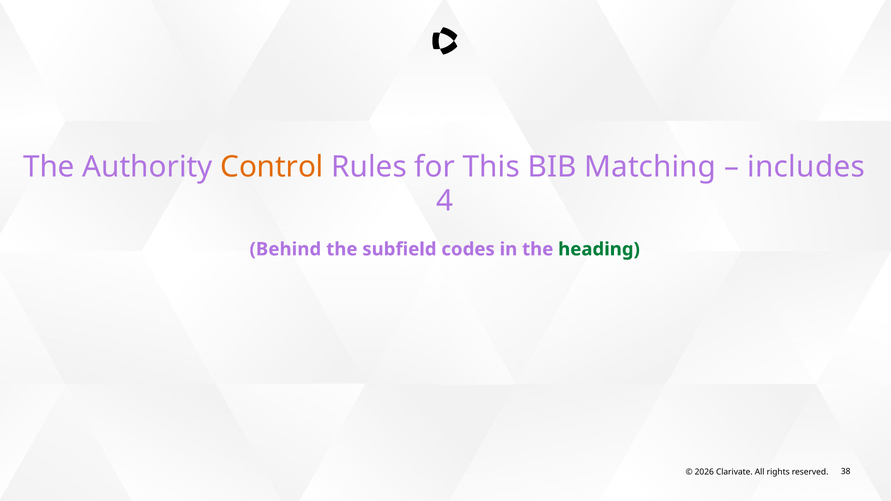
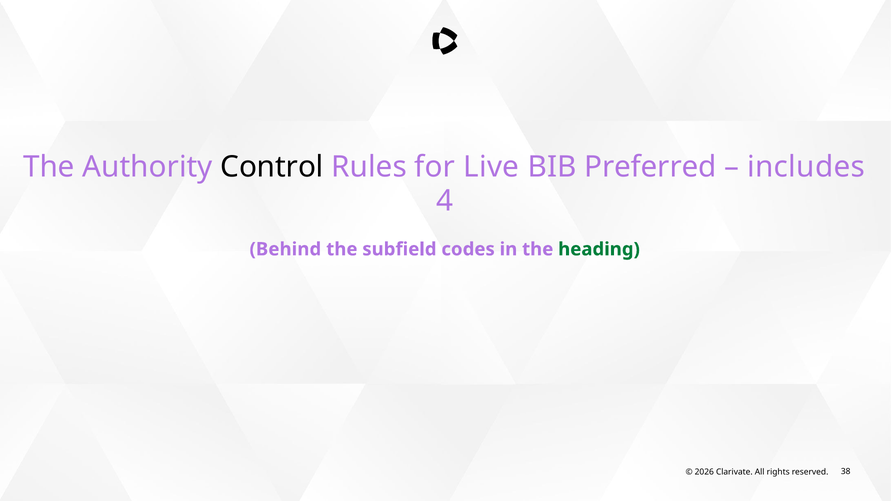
Control colour: orange -> black (272, 167)
This: This -> Live (491, 167)
Matching: Matching -> Preferred (650, 167)
